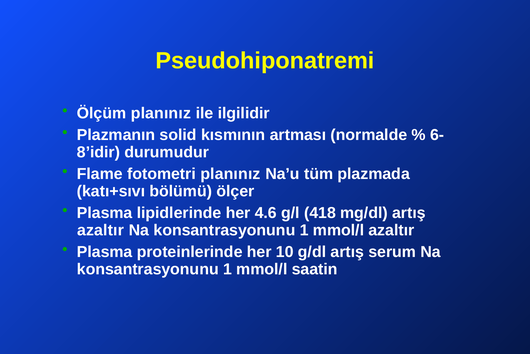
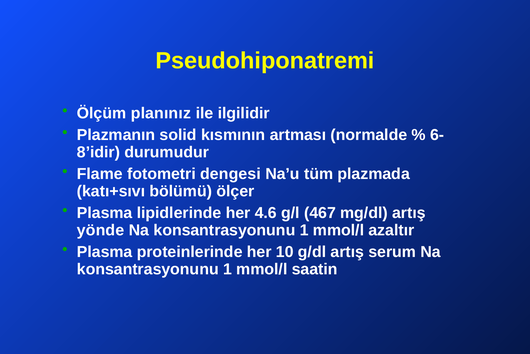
fotometri planınız: planınız -> dengesi (230, 174)
418: 418 -> 467 (320, 213)
azaltır: azaltır -> yönde (101, 231)
